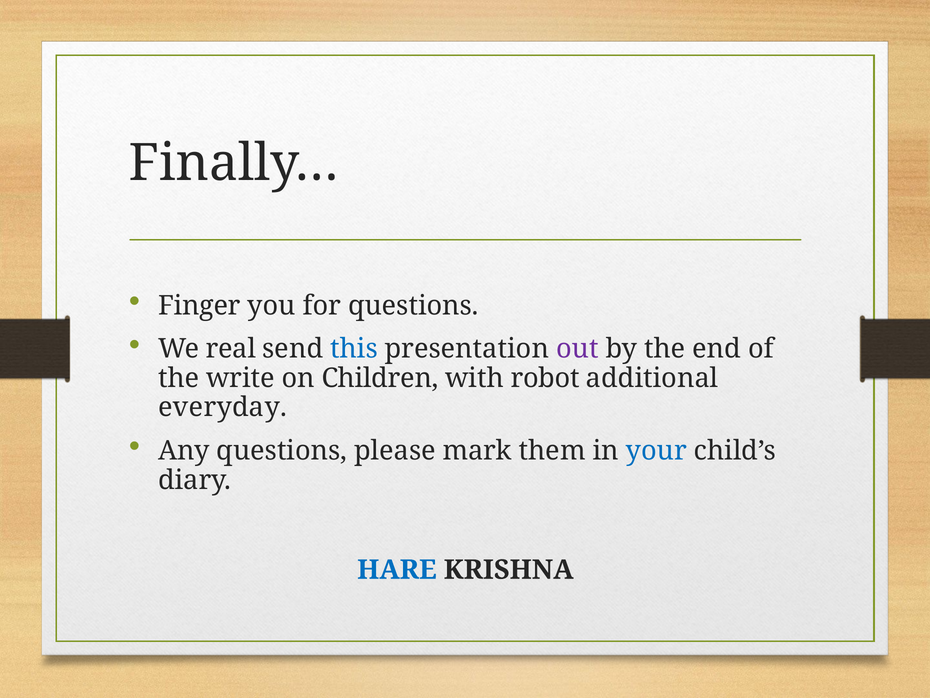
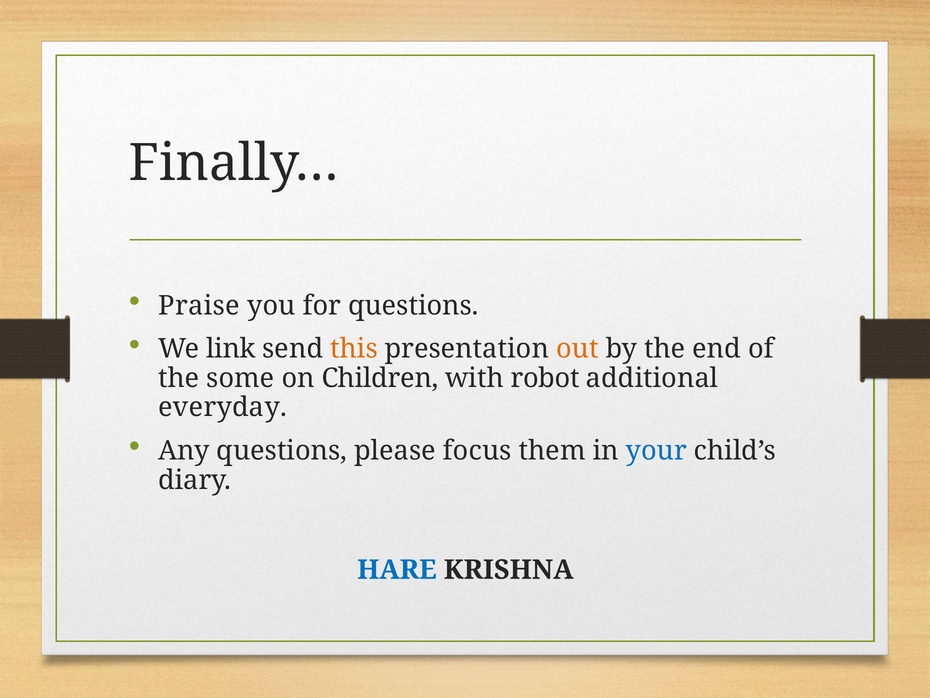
Finger: Finger -> Praise (199, 305)
real: real -> link (231, 349)
this colour: blue -> orange (354, 349)
out colour: purple -> orange (577, 349)
write: write -> some (240, 378)
mark: mark -> focus (477, 450)
